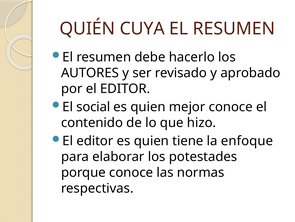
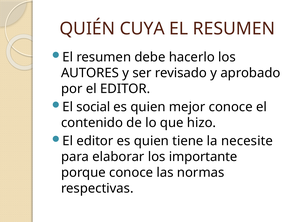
enfoque: enfoque -> necesite (247, 141)
potestades: potestades -> importante (203, 156)
